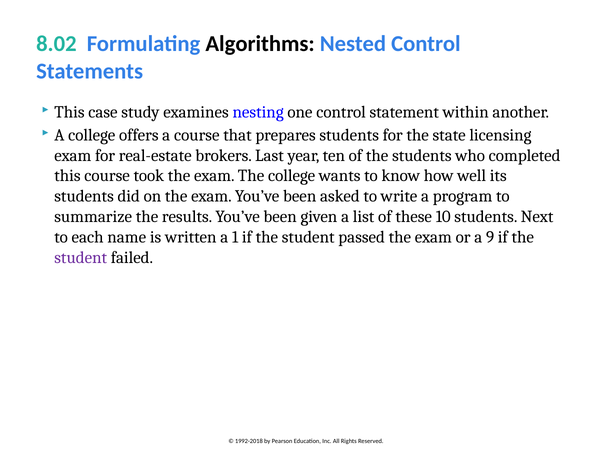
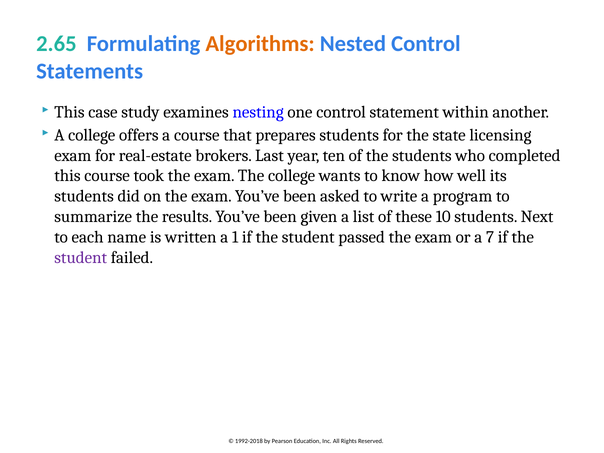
8.02: 8.02 -> 2.65 (56, 44)
Algorithms colour: black -> orange (260, 44)
9: 9 -> 7 (490, 237)
